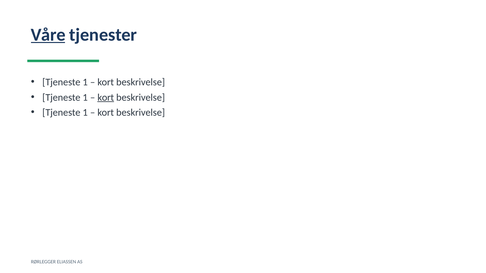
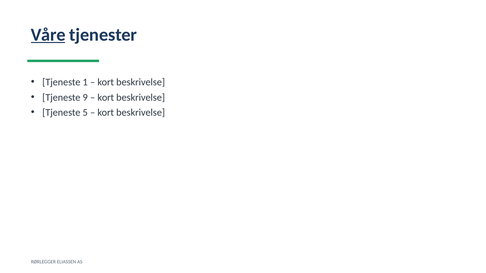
1: 1 -> 9 (85, 98)
kort underline: present -> none (106, 98)
1: 1 -> 5 (85, 113)
